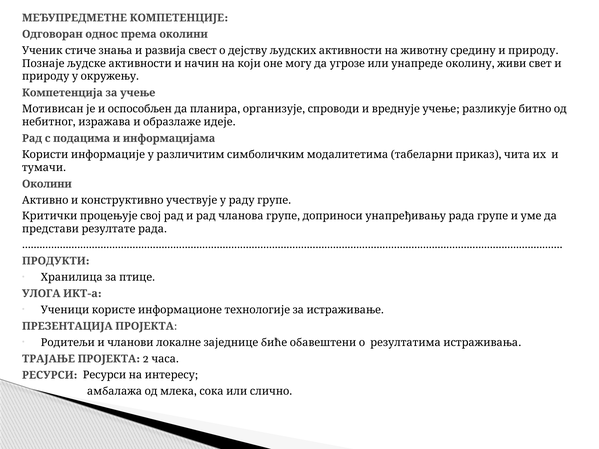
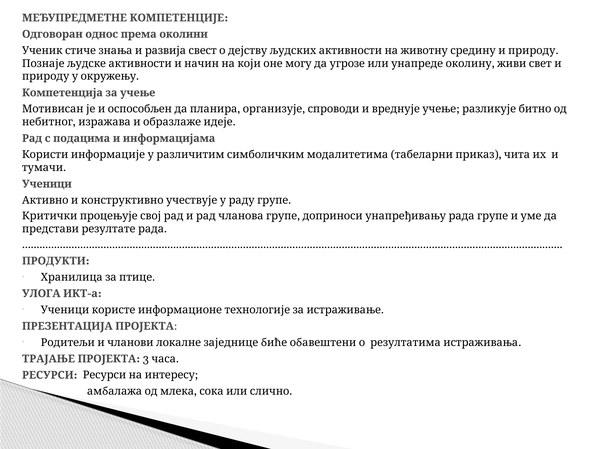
Околини: Околини -> Ученици (47, 184)
2: 2 -> 3 (146, 359)
